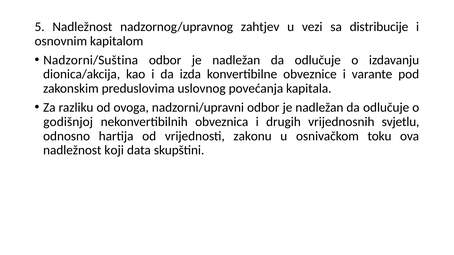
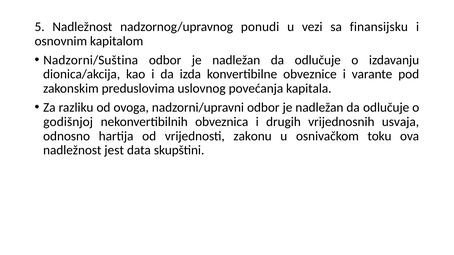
zahtjev: zahtjev -> ponudi (260, 27)
distribucije: distribucije -> finansijsku (379, 27)
svjetlu: svjetlu -> usvaja (400, 122)
koji: koji -> jest (114, 150)
